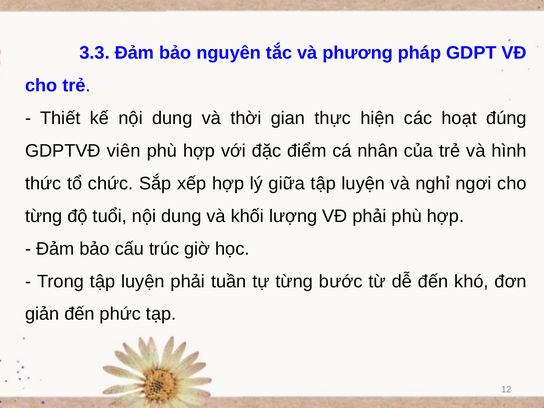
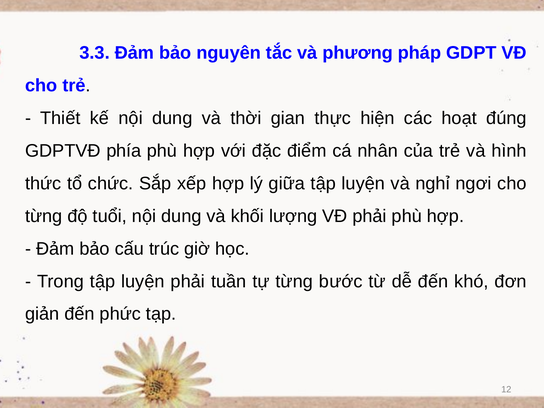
viên: viên -> phía (124, 151)
